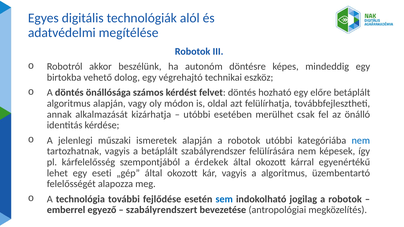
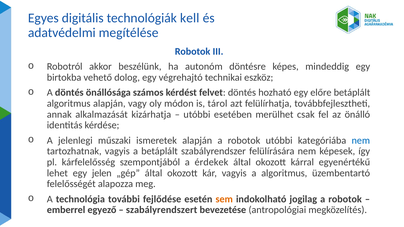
alól: alól -> kell (190, 18)
oldal: oldal -> tárol (217, 104)
eseti: eseti -> jelen (102, 173)
sem colour: blue -> orange (224, 199)
